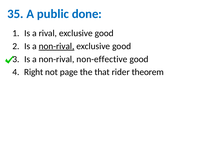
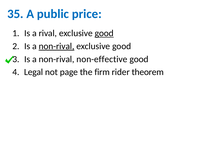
done: done -> price (87, 14)
good underline: none -> present (104, 33)
Right: Right -> Legal (34, 72)
that: that -> firm (102, 72)
